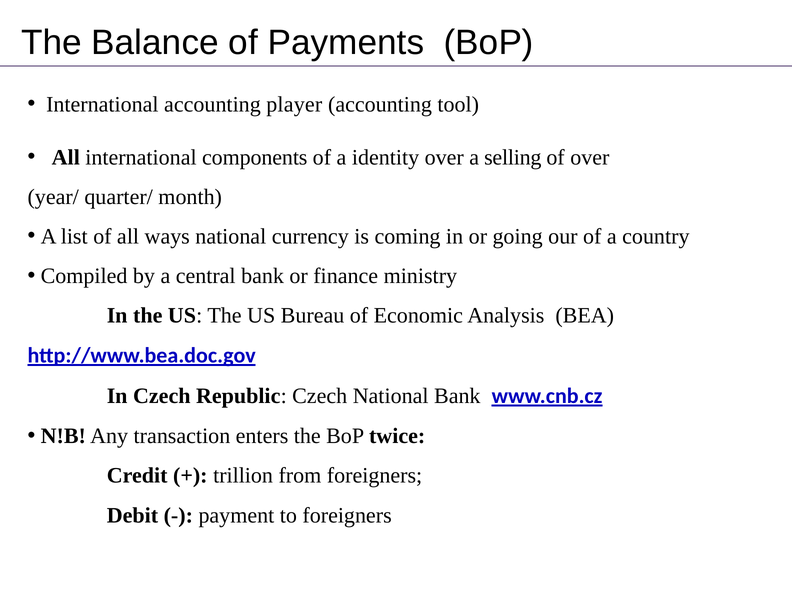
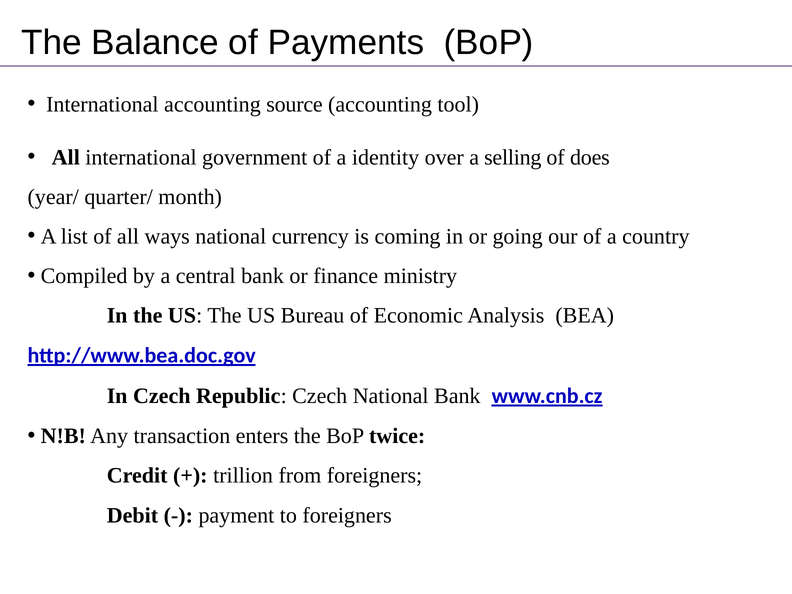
player: player -> source (294, 104)
components: components -> government (255, 157)
of over: over -> does (590, 157)
